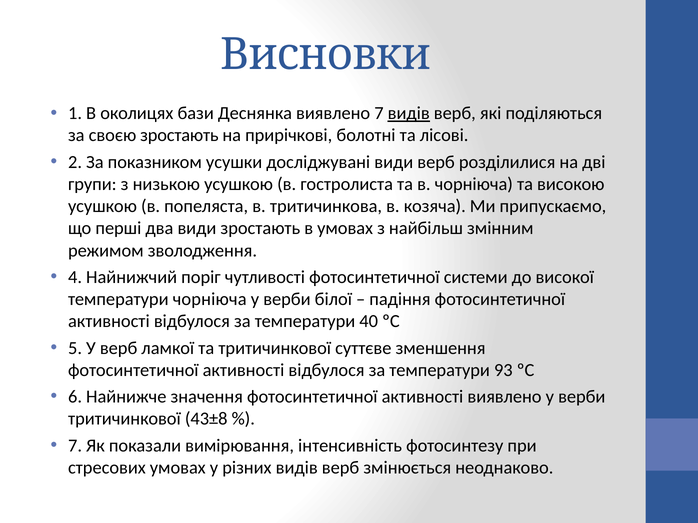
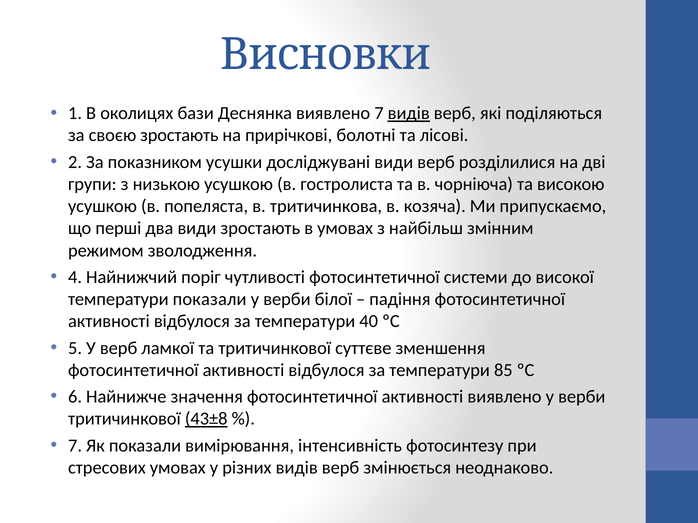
температури чорніюча: чорніюча -> показали (210, 300)
93: 93 -> 85 (503, 370)
43±8 underline: none -> present (206, 419)
